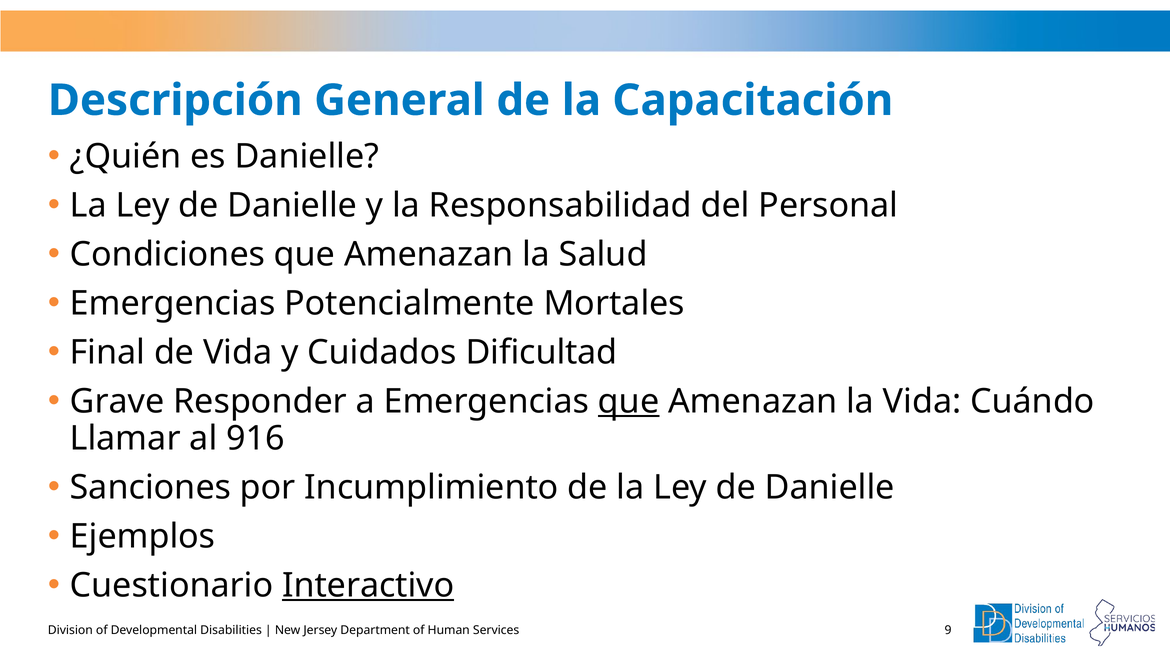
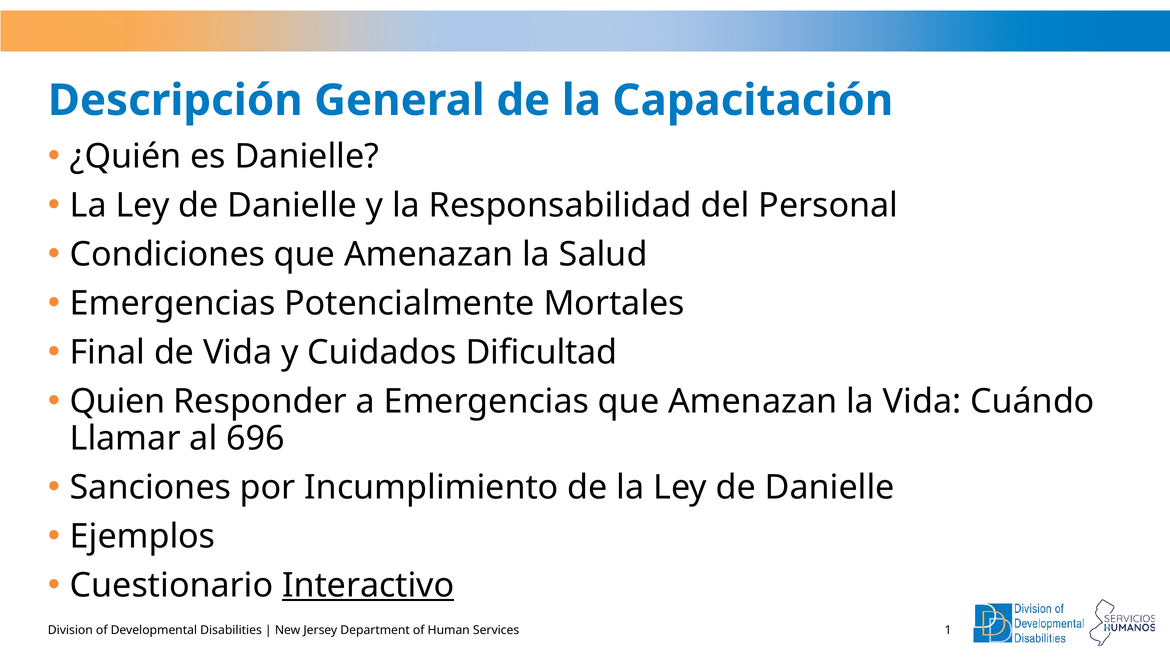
Grave: Grave -> Quien (117, 402)
que underline: present -> none (629, 402)
916: 916 -> 696 (255, 438)
9: 9 -> 1 (948, 630)
